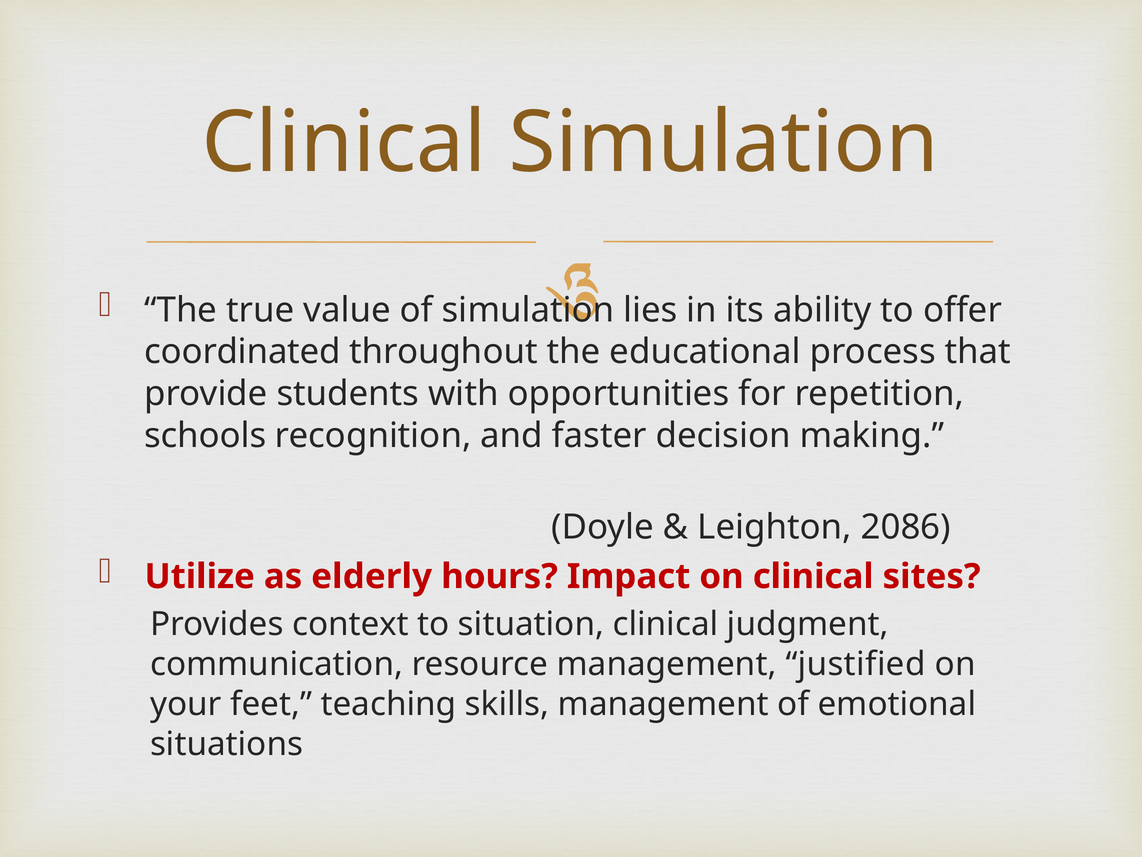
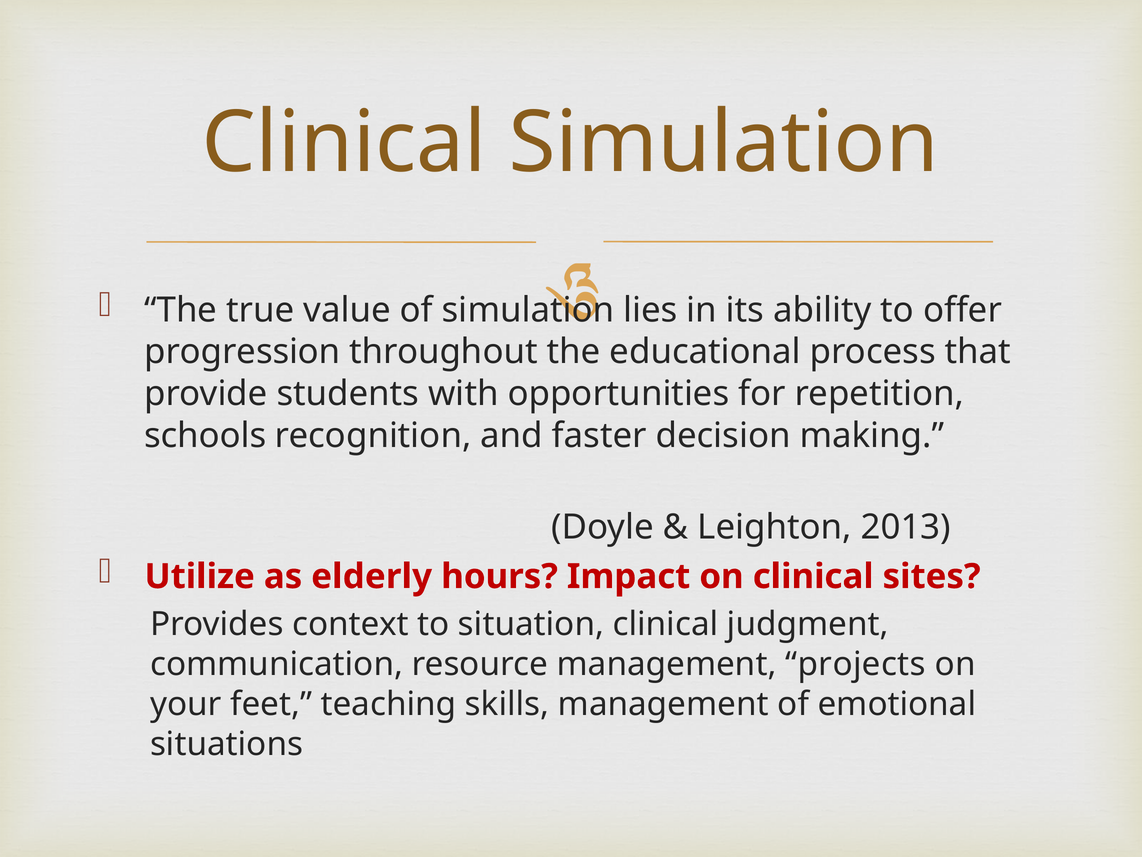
coordinated: coordinated -> progression (242, 352)
2086: 2086 -> 2013 (906, 527)
justified: justified -> projects (856, 664)
